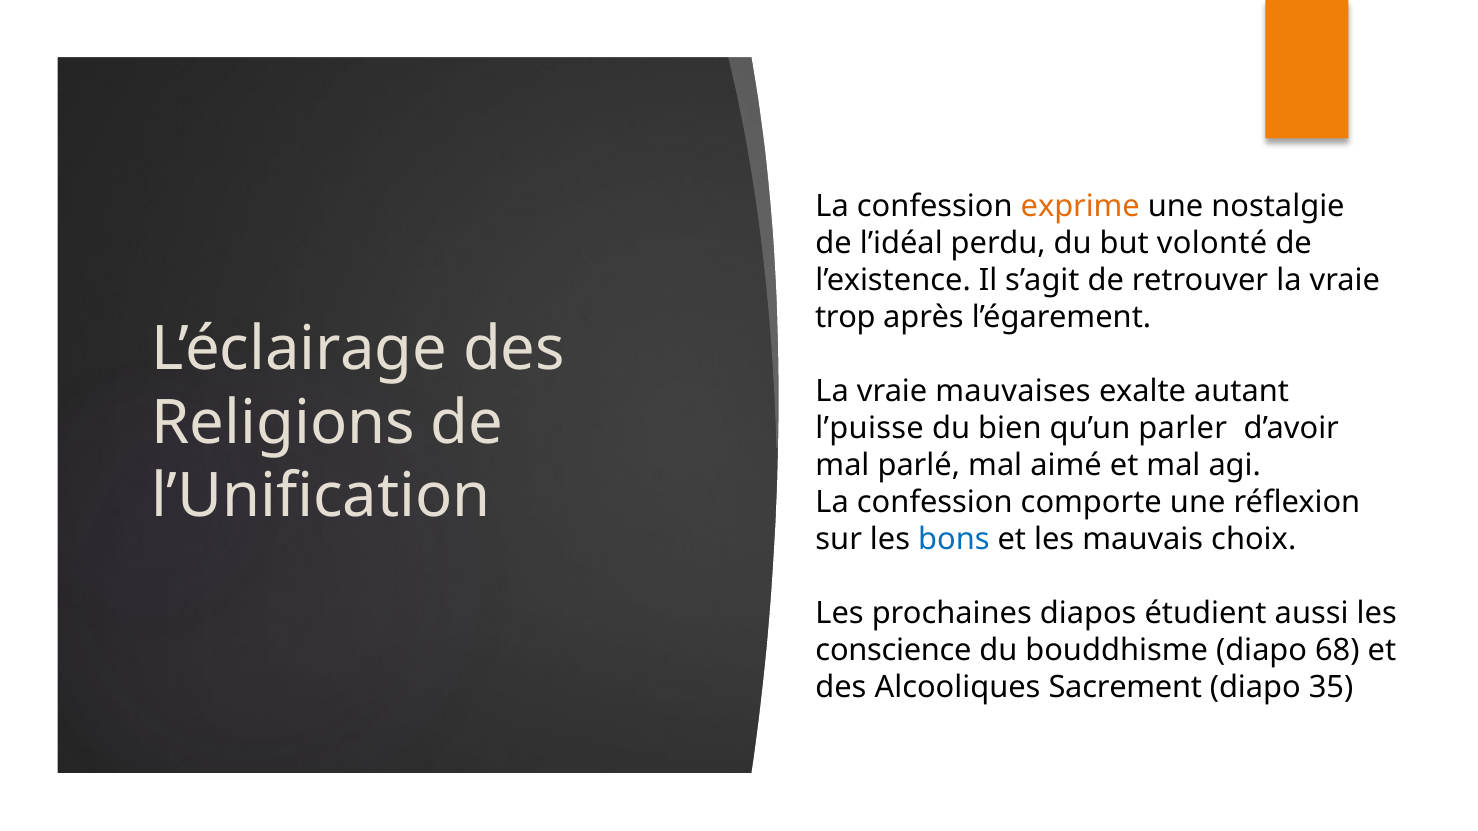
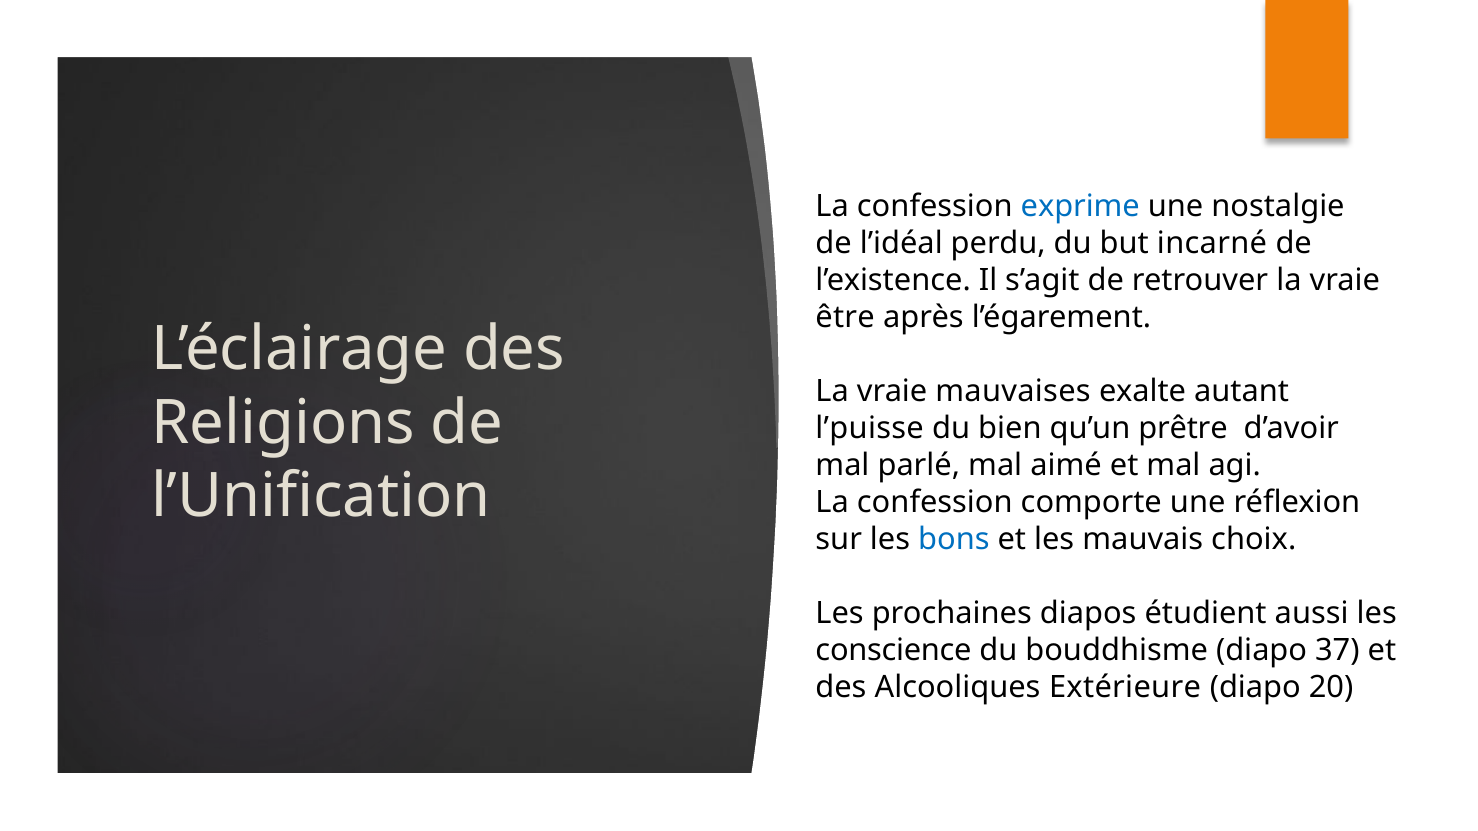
exprime colour: orange -> blue (1080, 207)
volonté: volonté -> incarné (1212, 244)
trop: trop -> être (845, 318)
parler: parler -> prêtre (1183, 429)
68: 68 -> 37 (1337, 650)
Sacrement: Sacrement -> Extérieure (1125, 687)
35: 35 -> 20 (1331, 687)
